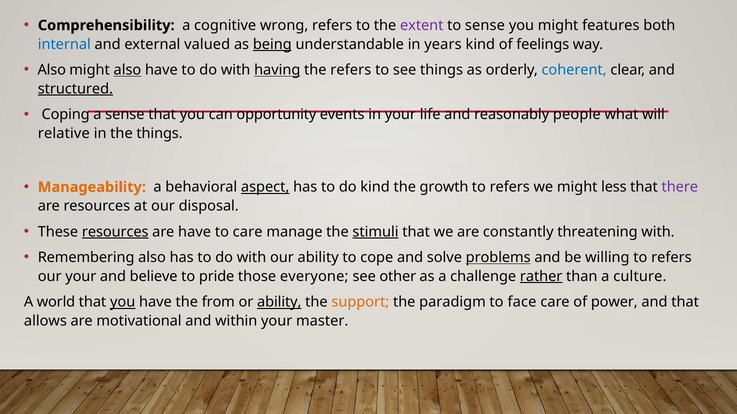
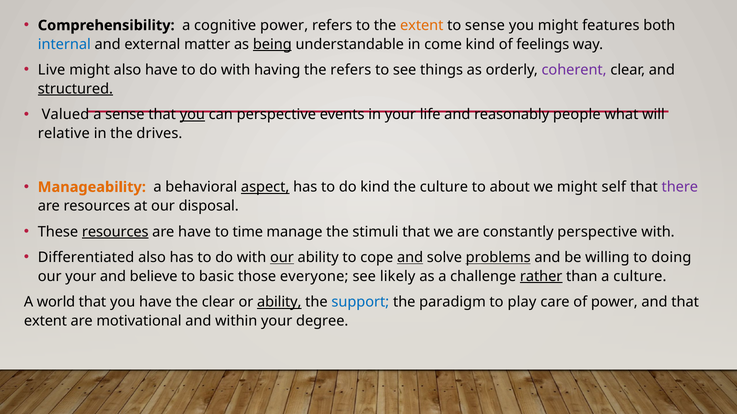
cognitive wrong: wrong -> power (284, 25)
extent colour: purple -> orange (422, 25)
valued: valued -> matter (207, 44)
years: years -> come (443, 44)
Also: Also -> Live (52, 70)
also underline: present -> none (127, 70)
having underline: present -> none (277, 70)
coherent colour: blue -> purple (574, 70)
Coping: Coping -> Valued (65, 115)
you underline: none -> present (192, 115)
can opportunity: opportunity -> perspective (276, 115)
the things: things -> drives (159, 134)
the growth: growth -> culture (444, 187)
refers: refers -> about (510, 187)
less: less -> self (614, 187)
to care: care -> time (248, 232)
stimuli underline: present -> none (376, 232)
constantly threatening: threatening -> perspective (597, 232)
Remembering: Remembering -> Differentiated (86, 258)
our underline: none -> present (282, 258)
and underline: none -> present (410, 258)
willing to refers: refers -> doing (671, 258)
pride: pride -> basic (217, 277)
other: other -> likely (398, 277)
you underline: present -> none (123, 302)
the from: from -> clear (218, 302)
support colour: orange -> blue (360, 302)
face: face -> play (522, 302)
allows: allows -> extent (45, 321)
master: master -> degree (322, 321)
